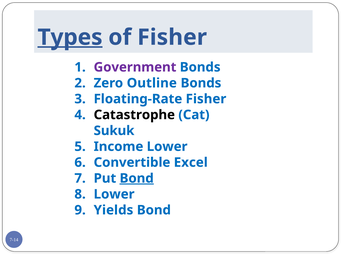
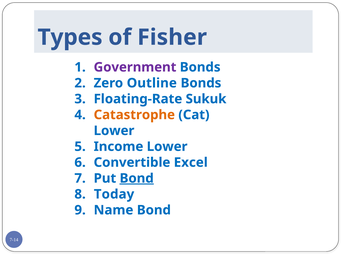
Types underline: present -> none (70, 37)
Floating-Rate Fisher: Fisher -> Sukuk (206, 99)
Catastrophe colour: black -> orange (134, 115)
Sukuk: Sukuk -> Lower (114, 131)
Lower: Lower -> Today (114, 195)
Yields: Yields -> Name (113, 211)
